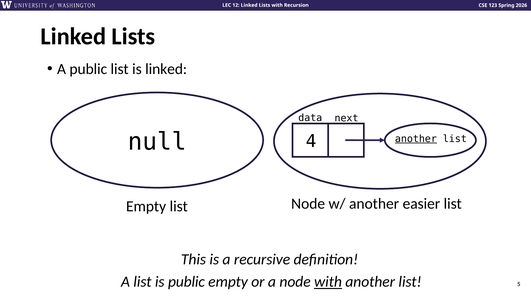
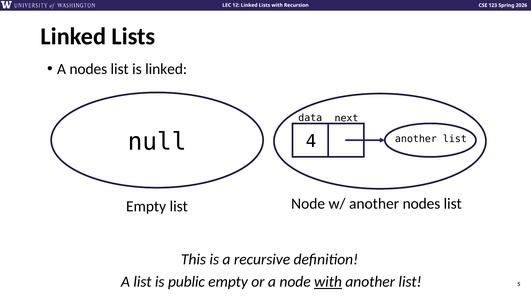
A public: public -> nodes (88, 69)
another underline: present -> none (416, 139)
another easier: easier -> nodes (421, 204)
